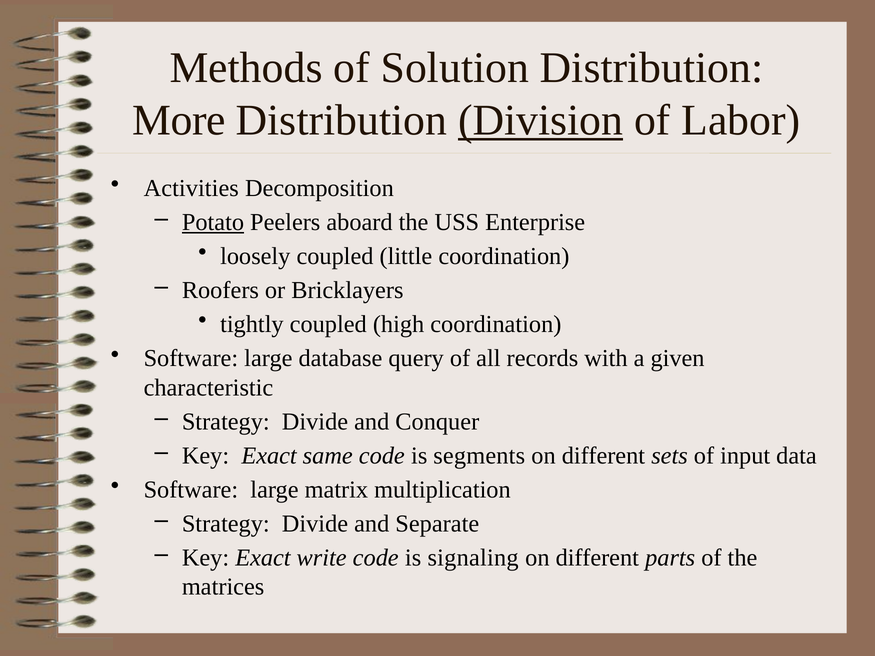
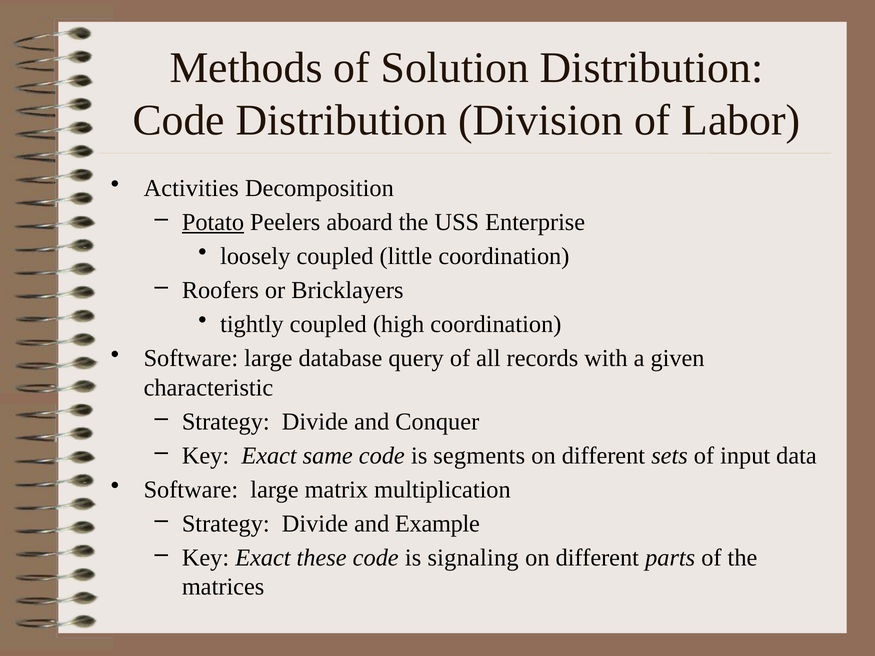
More: More -> Code (179, 120)
Division underline: present -> none (541, 120)
Separate: Separate -> Example (437, 524)
write: write -> these (322, 558)
